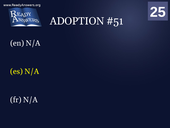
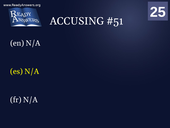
ADOPTION: ADOPTION -> ACCUSING (77, 21)
